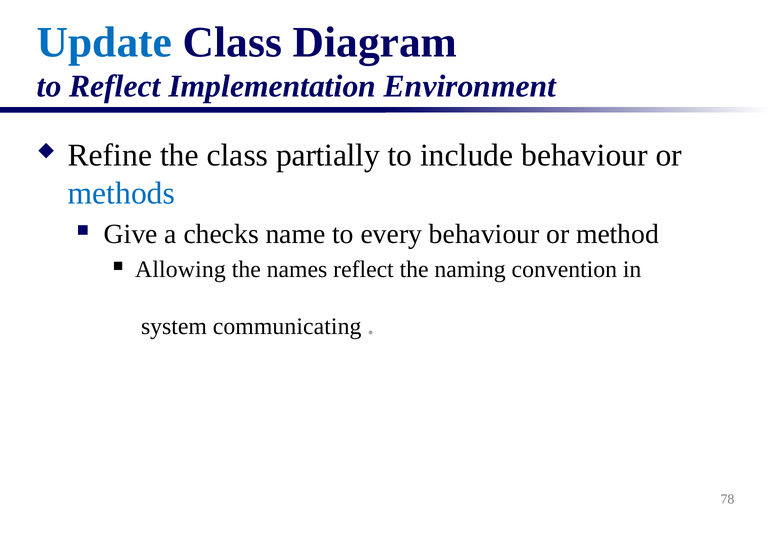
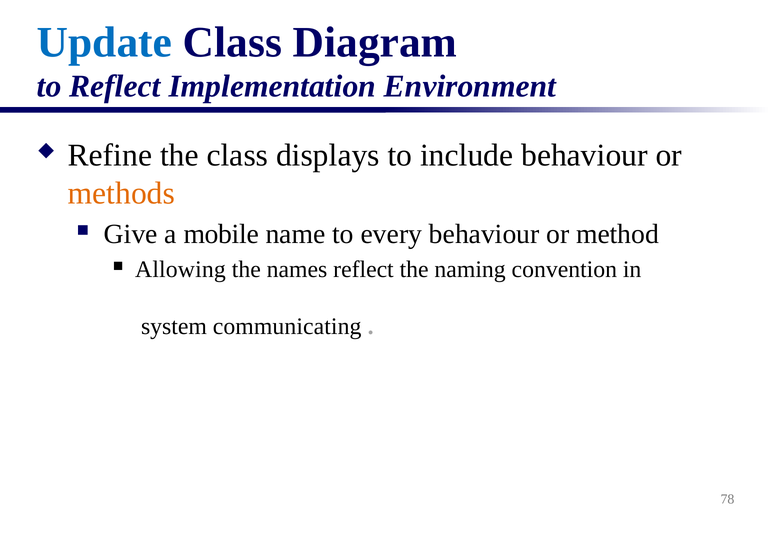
partially: partially -> displays (328, 155)
methods colour: blue -> orange (121, 193)
checks: checks -> mobile (221, 234)
